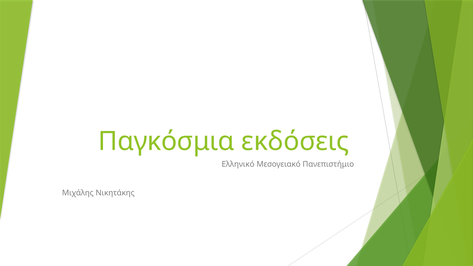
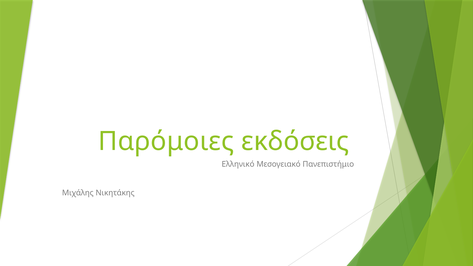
Παγκόσμια: Παγκόσμια -> Παρόμοιες (166, 141)
